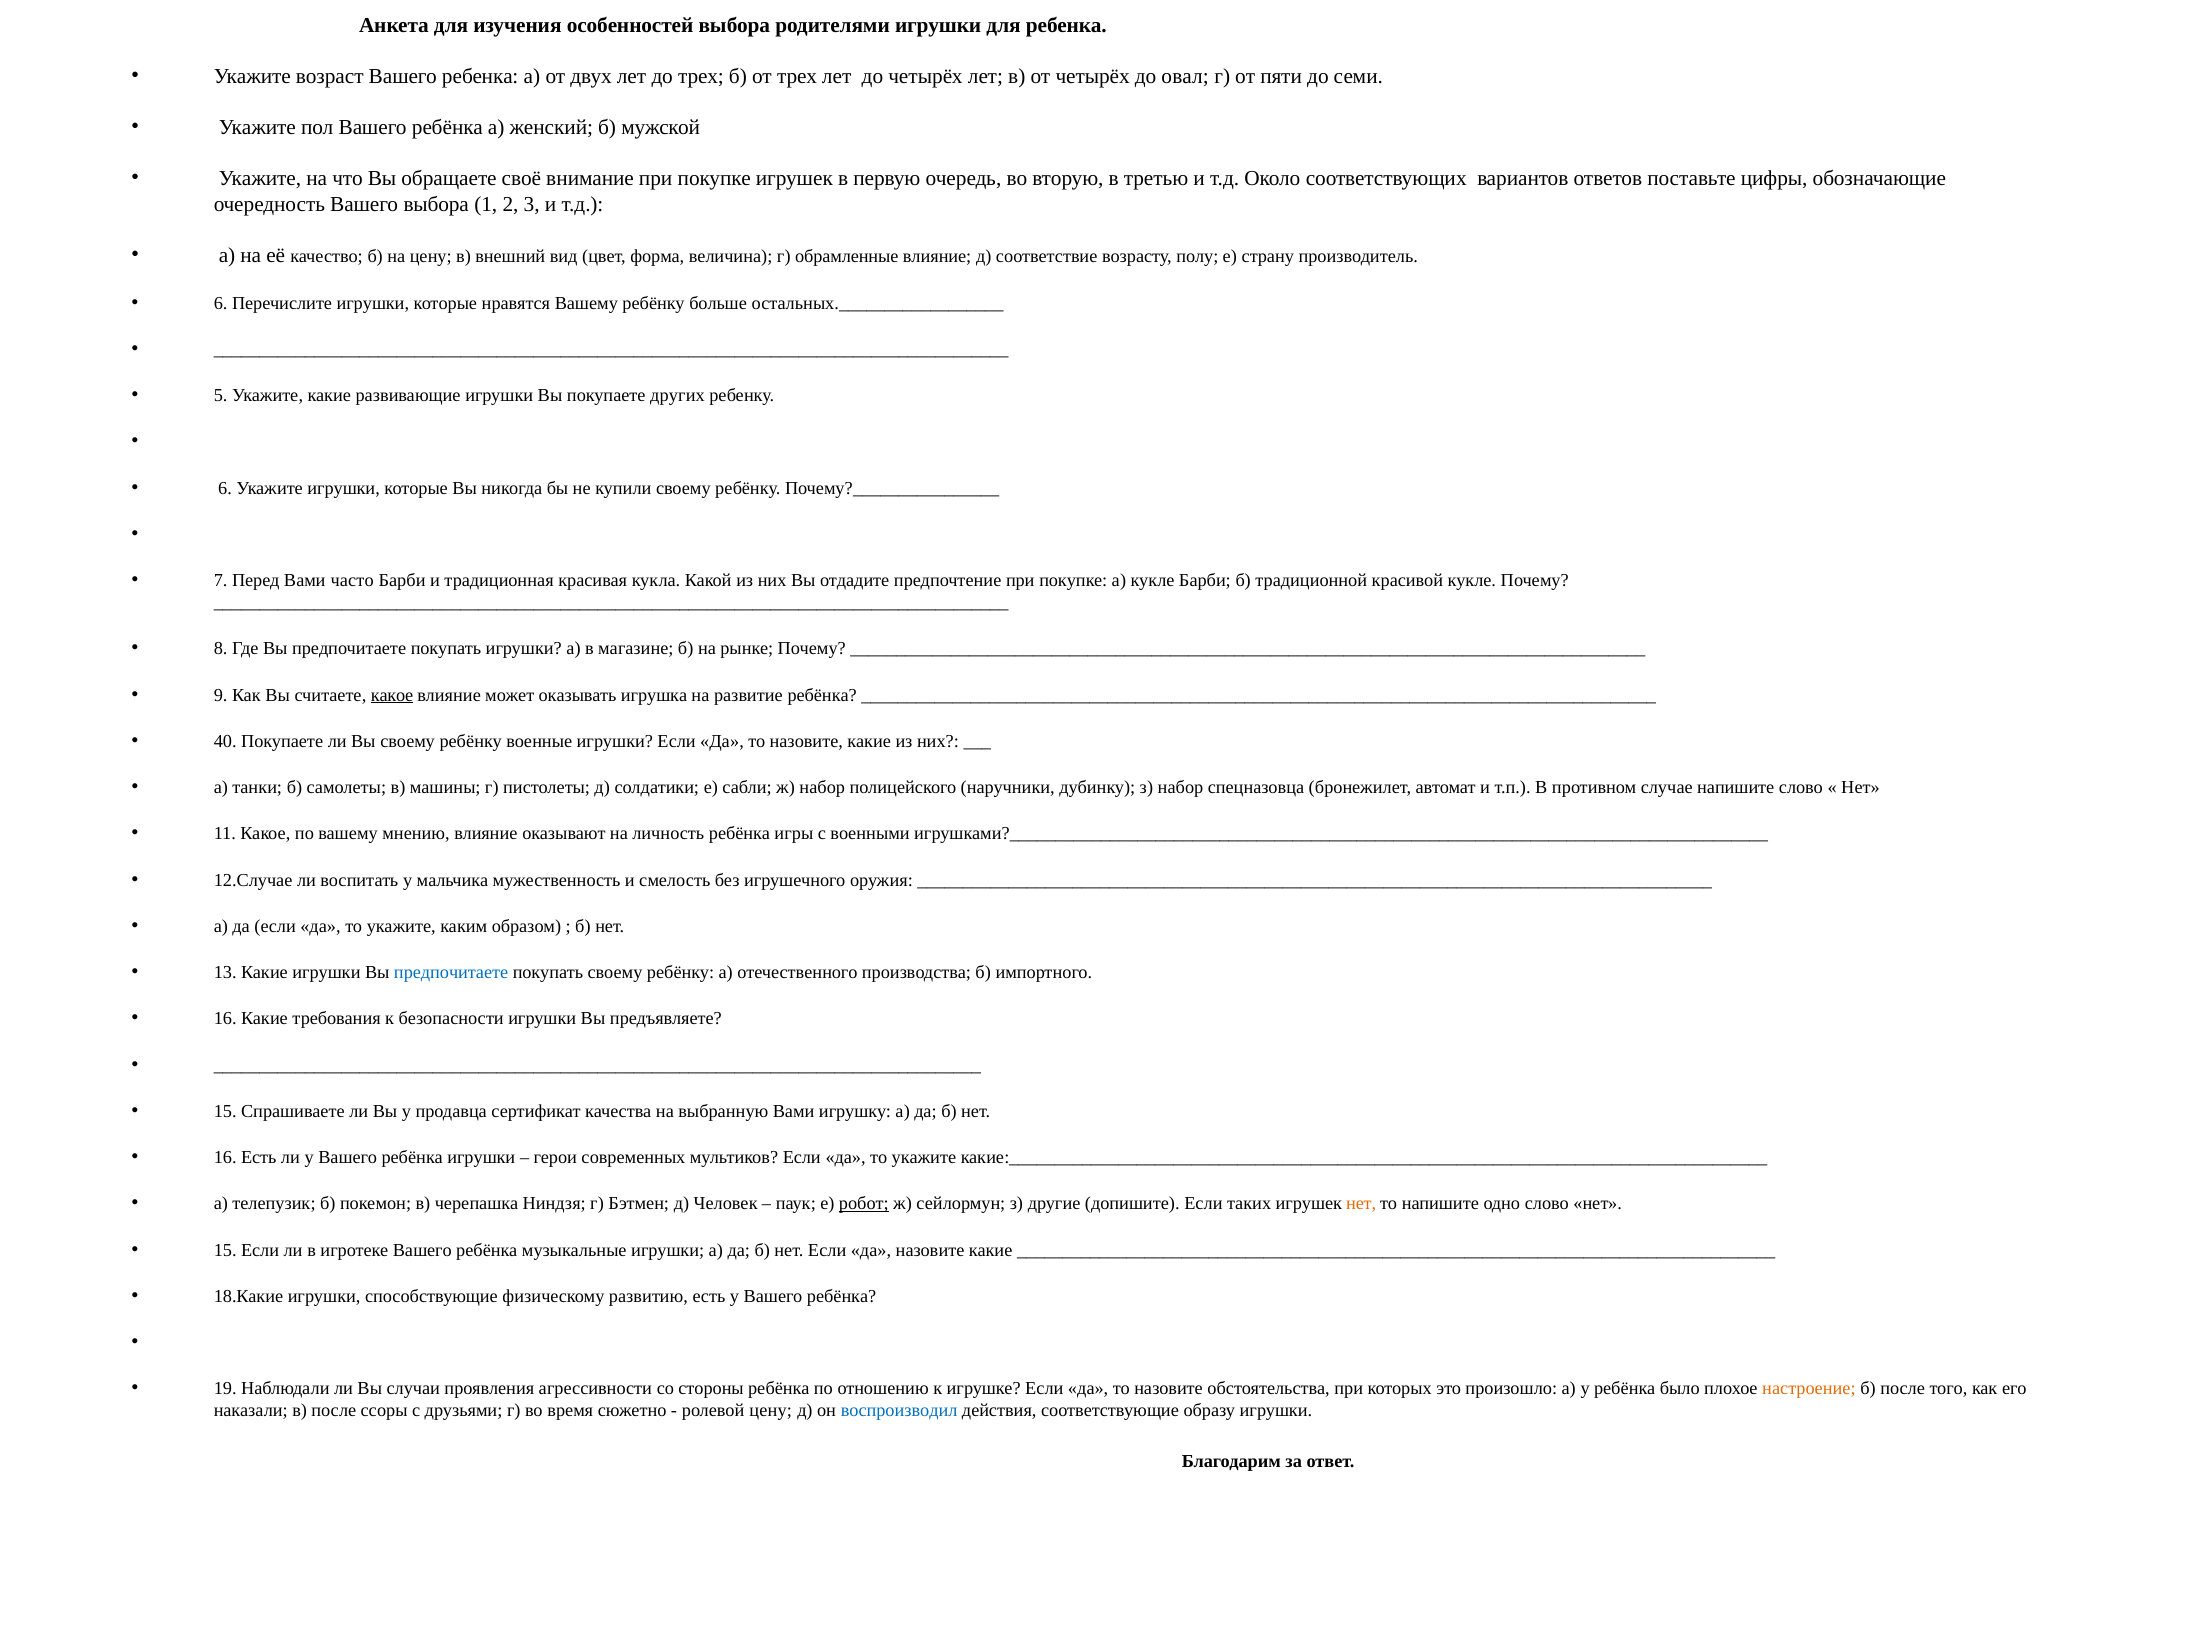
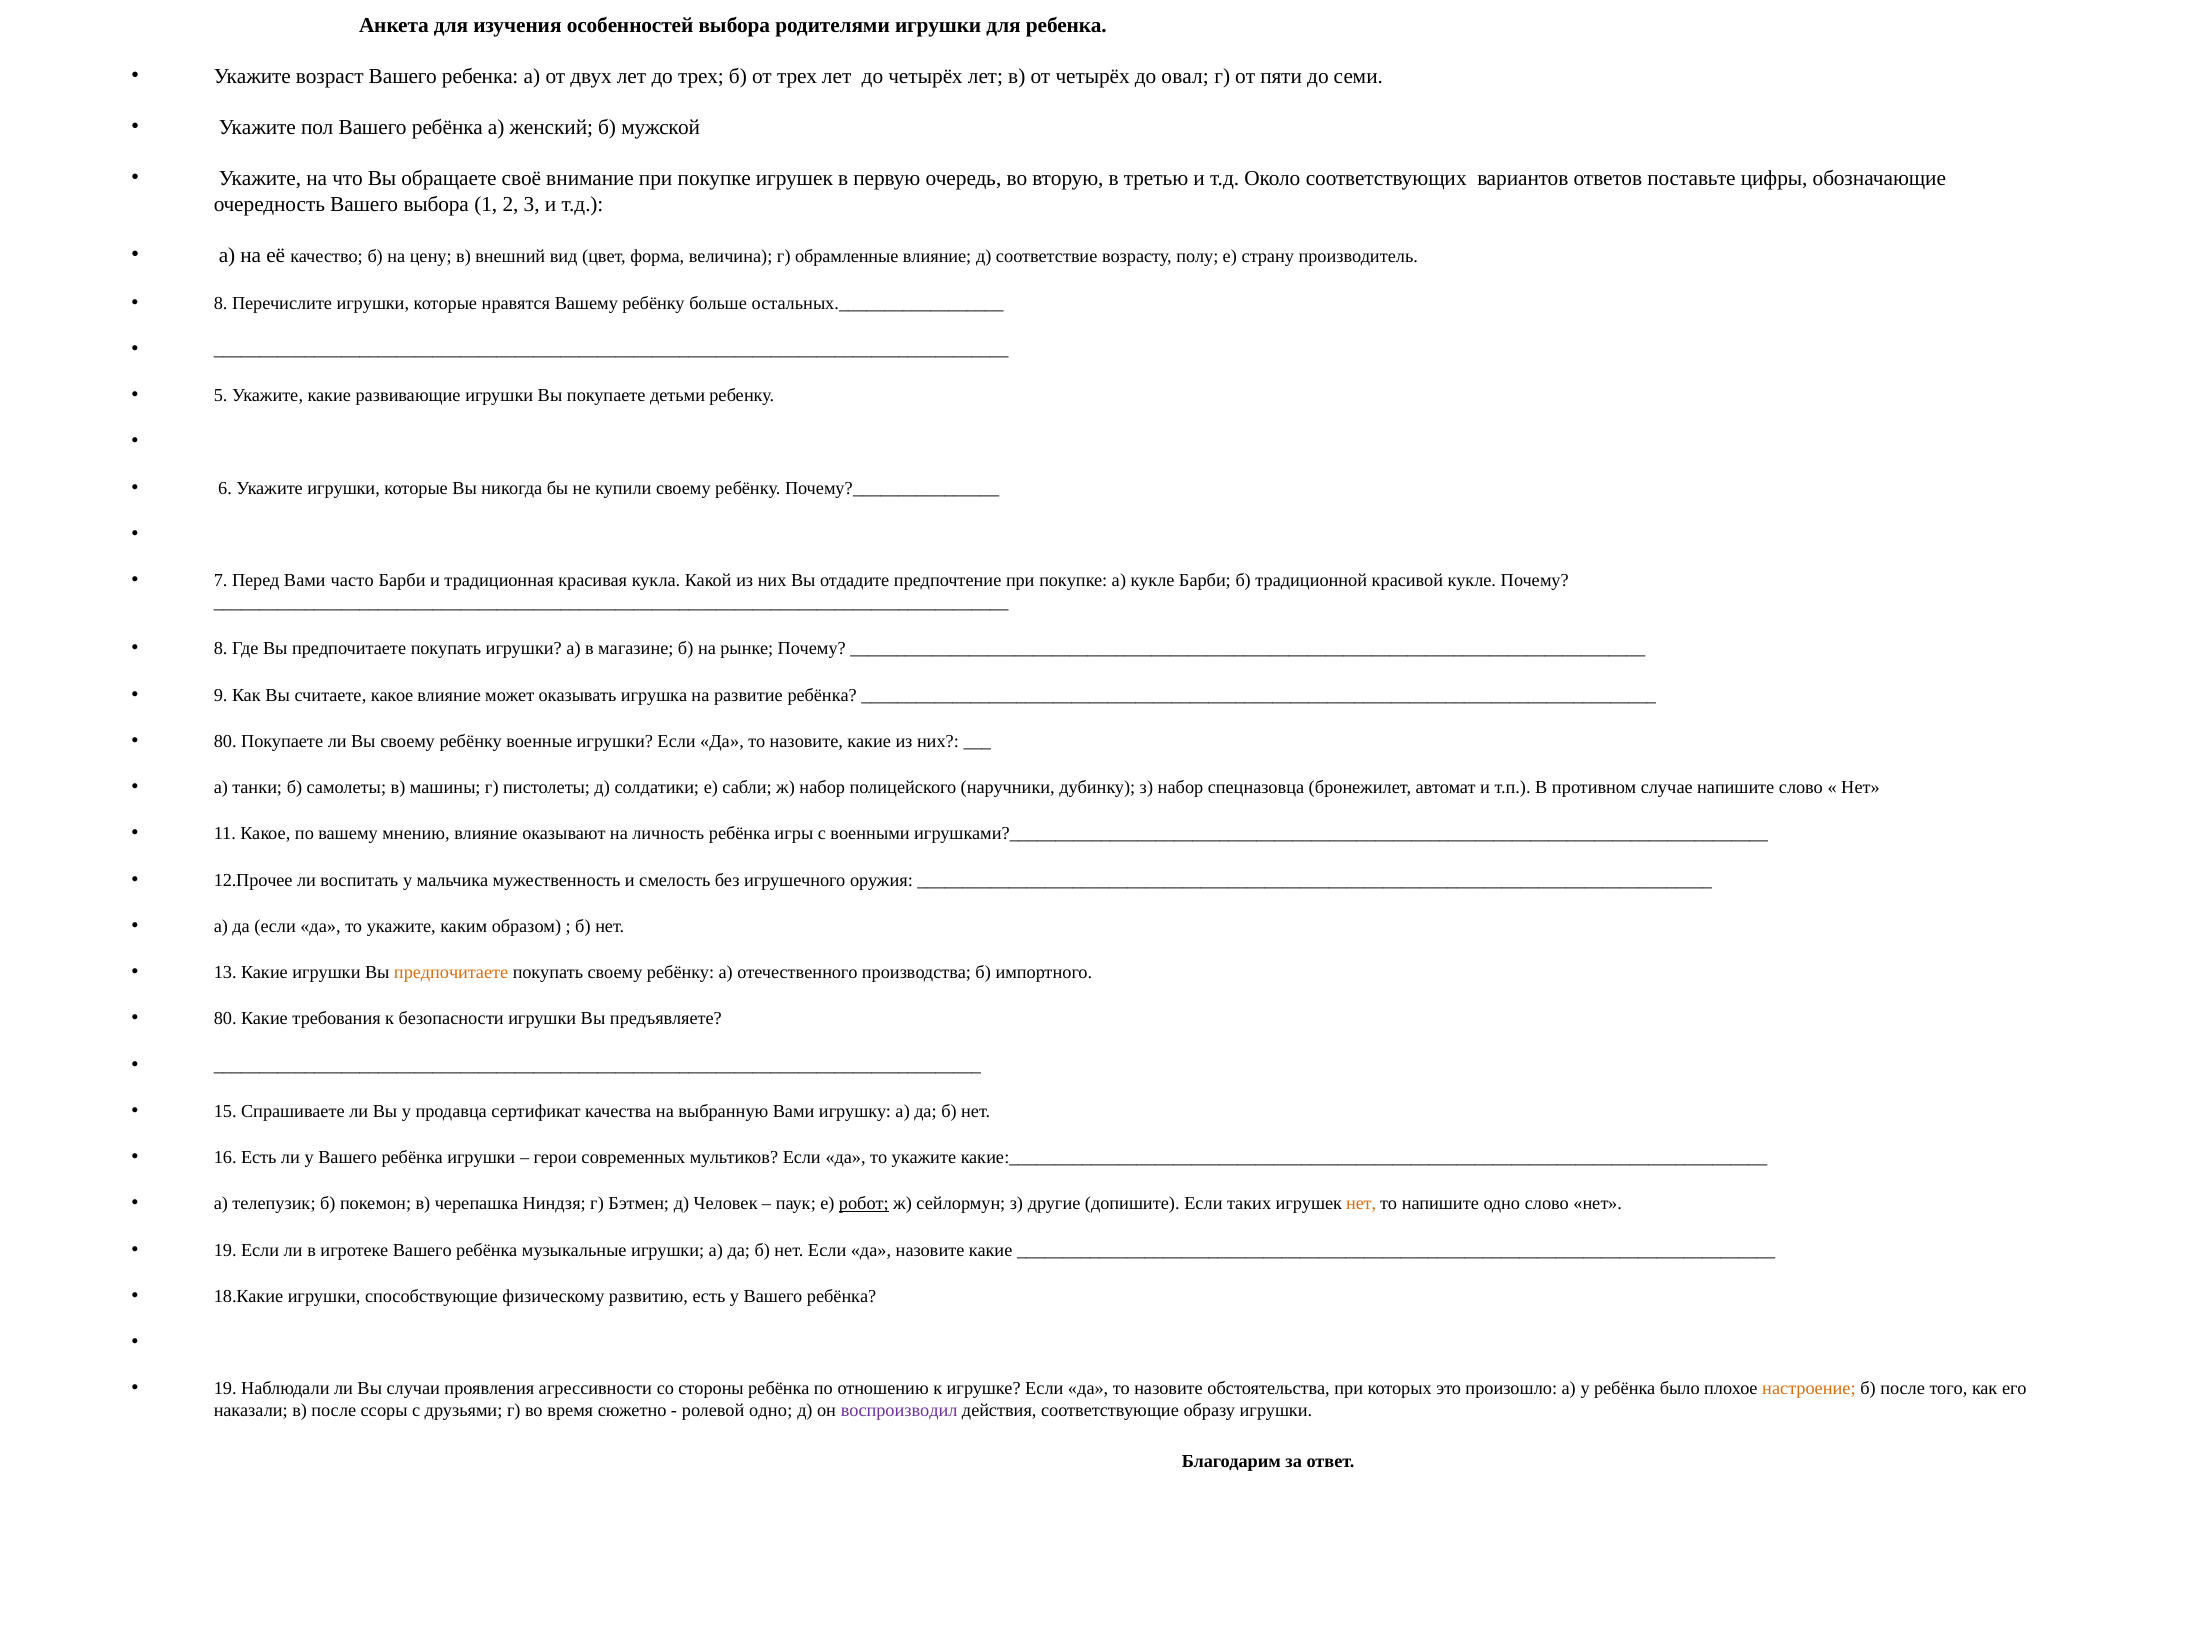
6: 6 -> 8 (221, 303)
других: других -> детьми (678, 396)
какое underline: present -> none (392, 695)
40: 40 -> 80 (225, 741)
12.Случае: 12.Случае -> 12.Прочее (253, 880)
предпочитаете colour: blue -> orange (451, 973)
16: 16 -> 80 (225, 1019)
15: 15 -> 19 (225, 1250)
ролевой цену: цену -> одно (771, 1411)
воспроизводил colour: blue -> purple (899, 1411)
